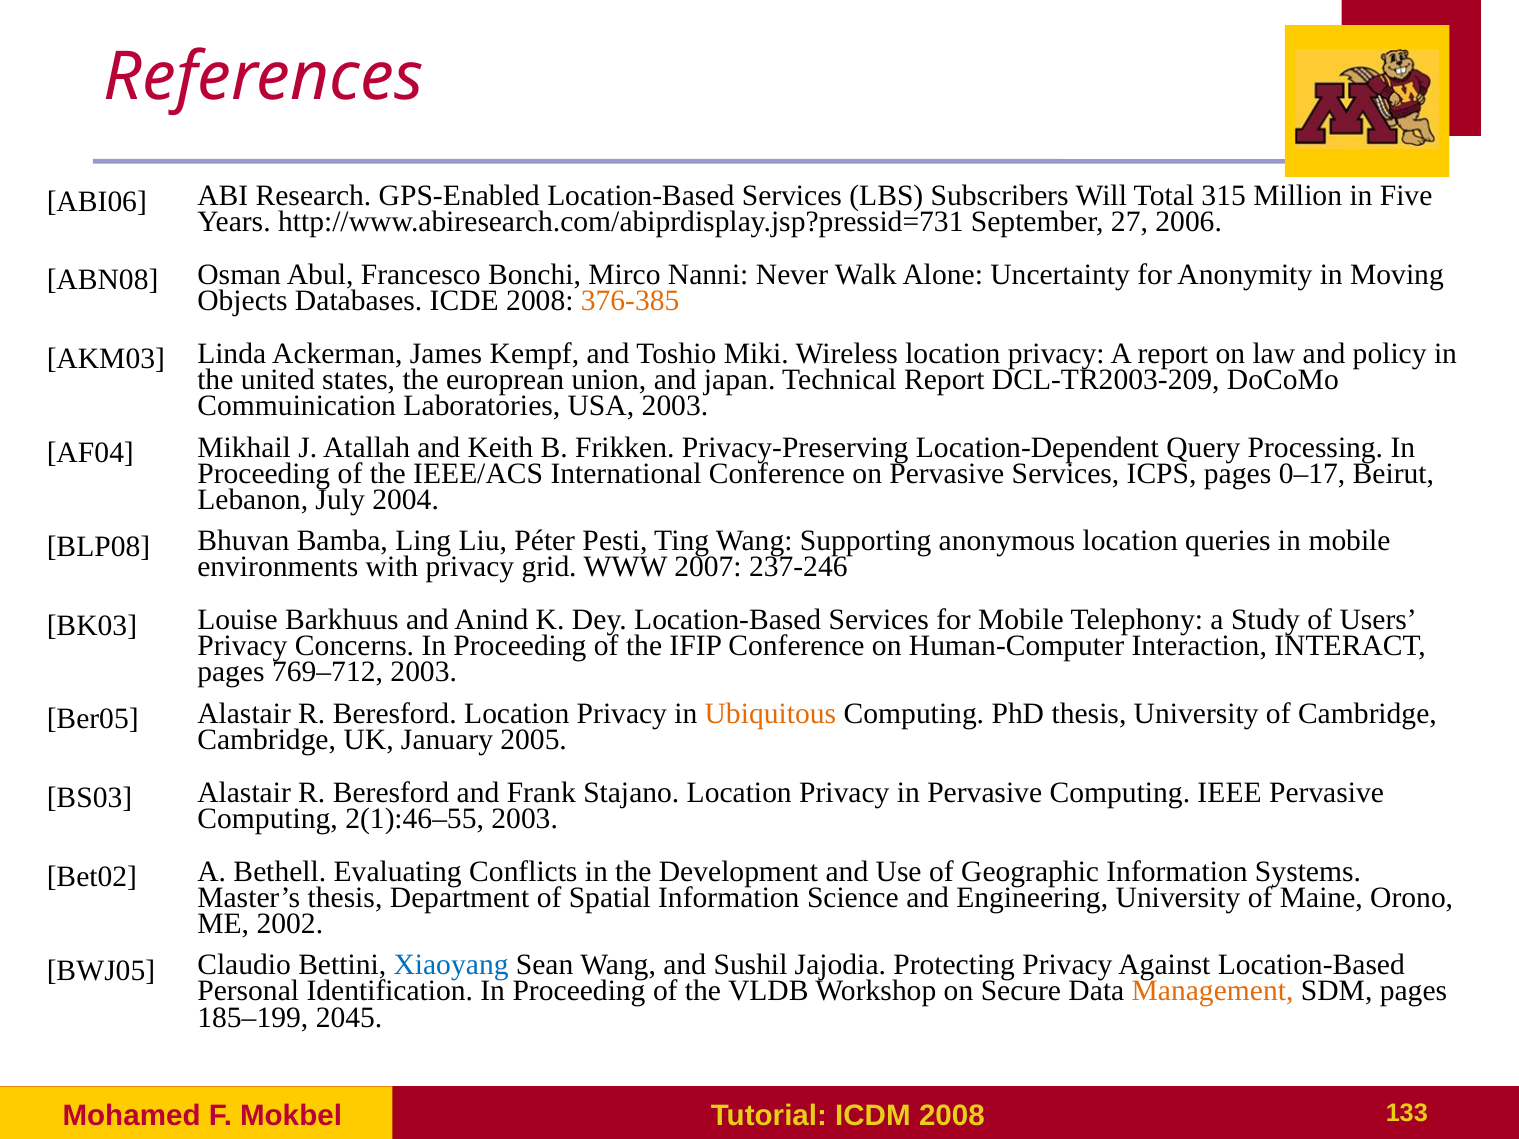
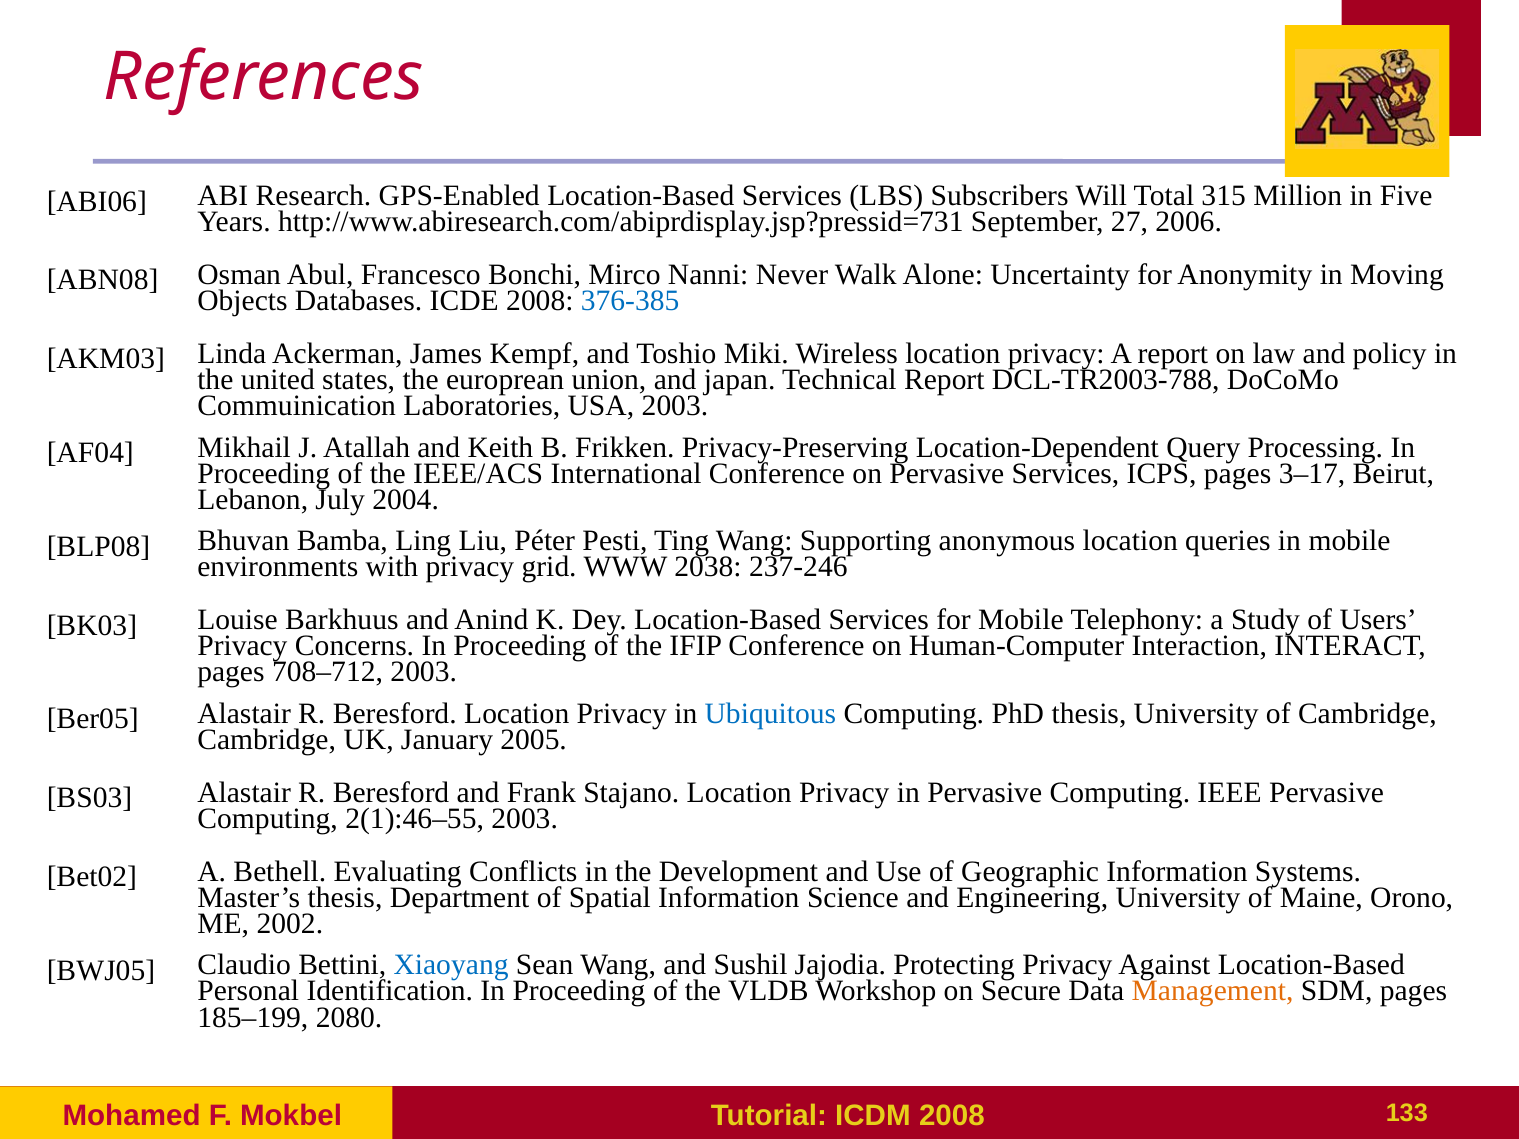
376-385 colour: orange -> blue (630, 301)
DCL-TR2003-209: DCL-TR2003-209 -> DCL-TR2003-788 (1106, 380)
0–17: 0–17 -> 3–17 (1312, 474)
2007: 2007 -> 2038 (708, 567)
769–712: 769–712 -> 708–712 (328, 672)
Ubiquitous colour: orange -> blue (770, 714)
2045: 2045 -> 2080 (349, 1017)
